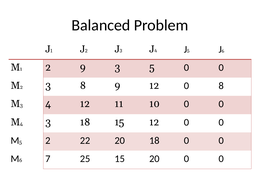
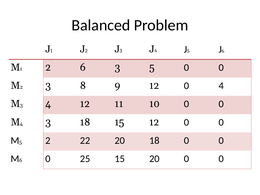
2 9: 9 -> 6 (83, 67)
0 8: 8 -> 4 (221, 86)
7: 7 -> 0 (48, 159)
